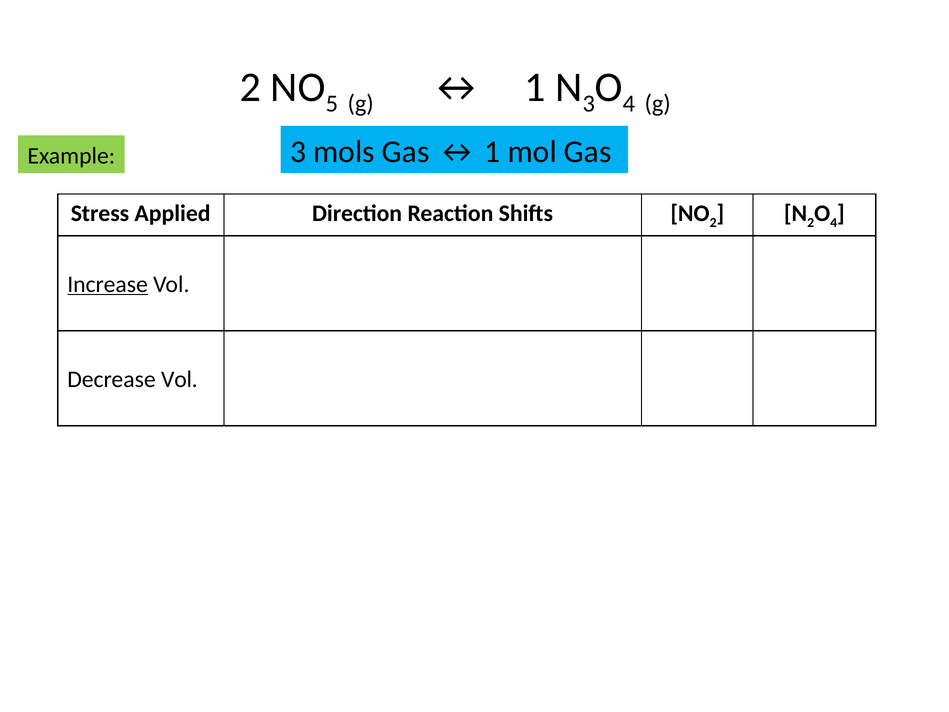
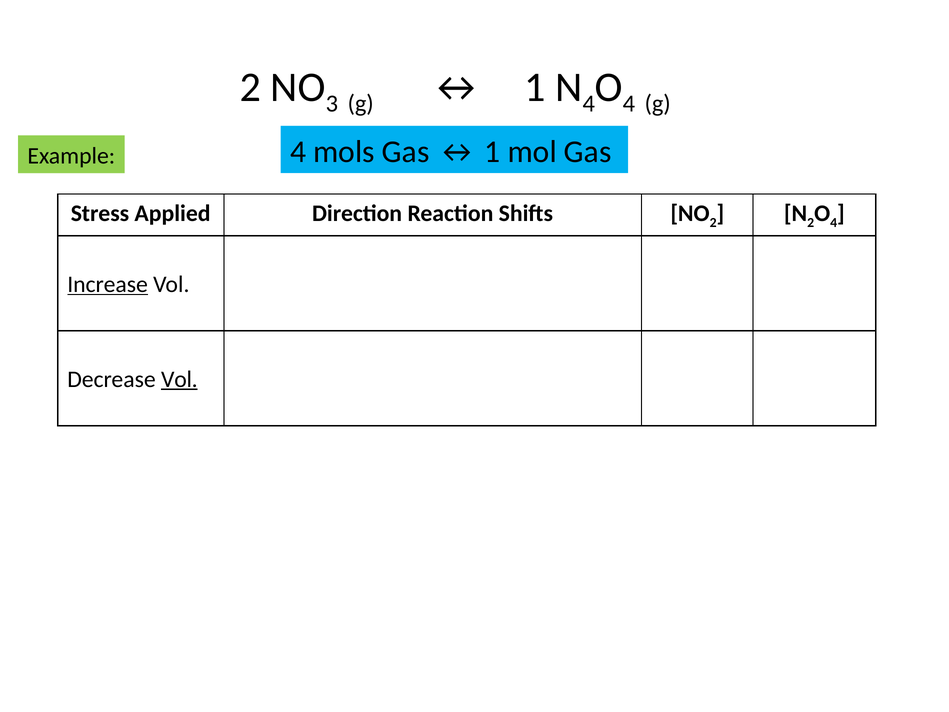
5: 5 -> 3 (332, 104)
3: 3 -> 4 (589, 104)
Example 3: 3 -> 4 (298, 152)
Vol underline: none -> present (179, 379)
